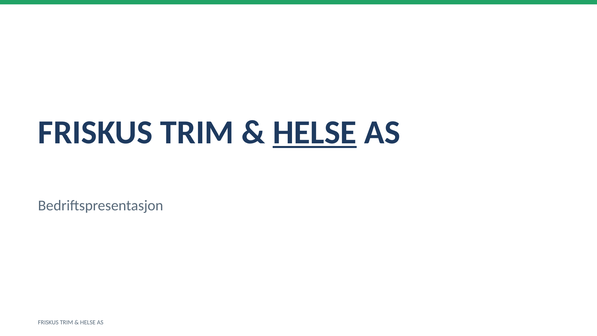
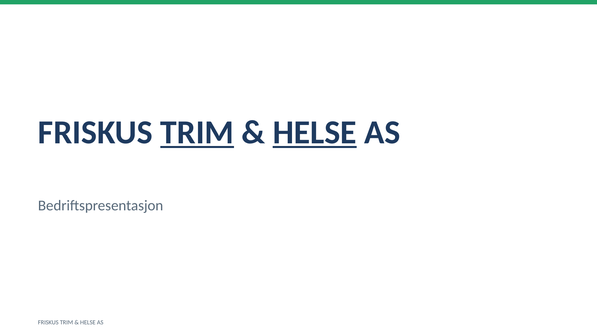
TRIM underline: none -> present (197, 132)
